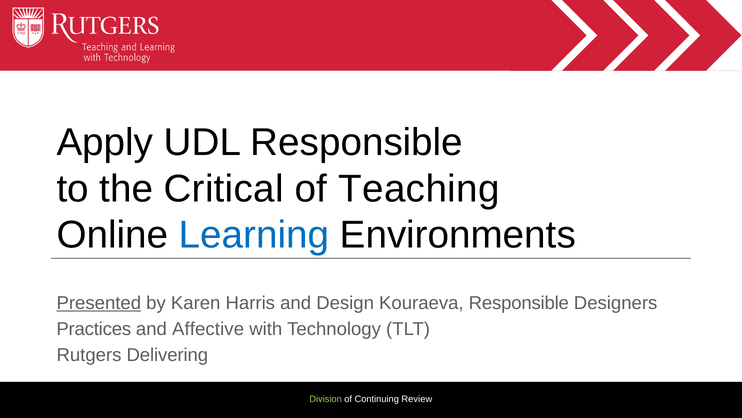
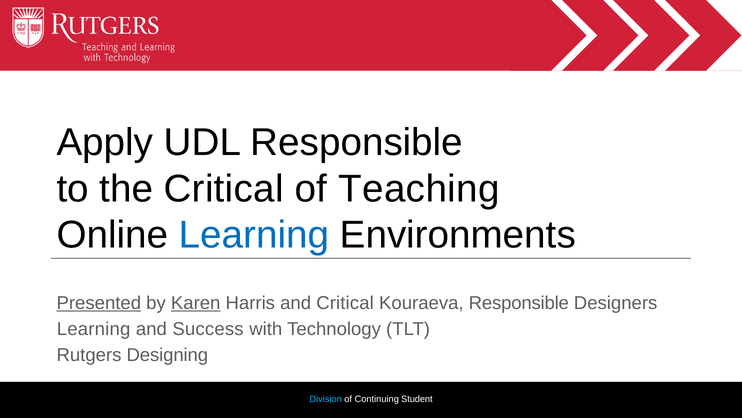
Karen underline: none -> present (196, 303)
and Design: Design -> Critical (345, 303)
Practices: Practices -> Learning (94, 329)
Affective: Affective -> Success (208, 329)
Delivering: Delivering -> Designing (167, 355)
Division colour: light green -> light blue (326, 399)
Review: Review -> Student (417, 399)
